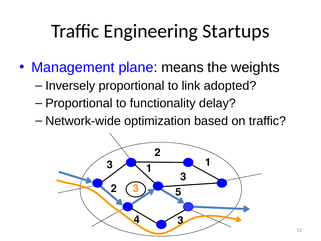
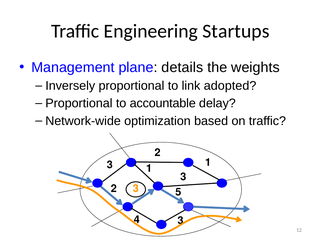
means: means -> details (182, 67)
functionality: functionality -> accountable (163, 103)
